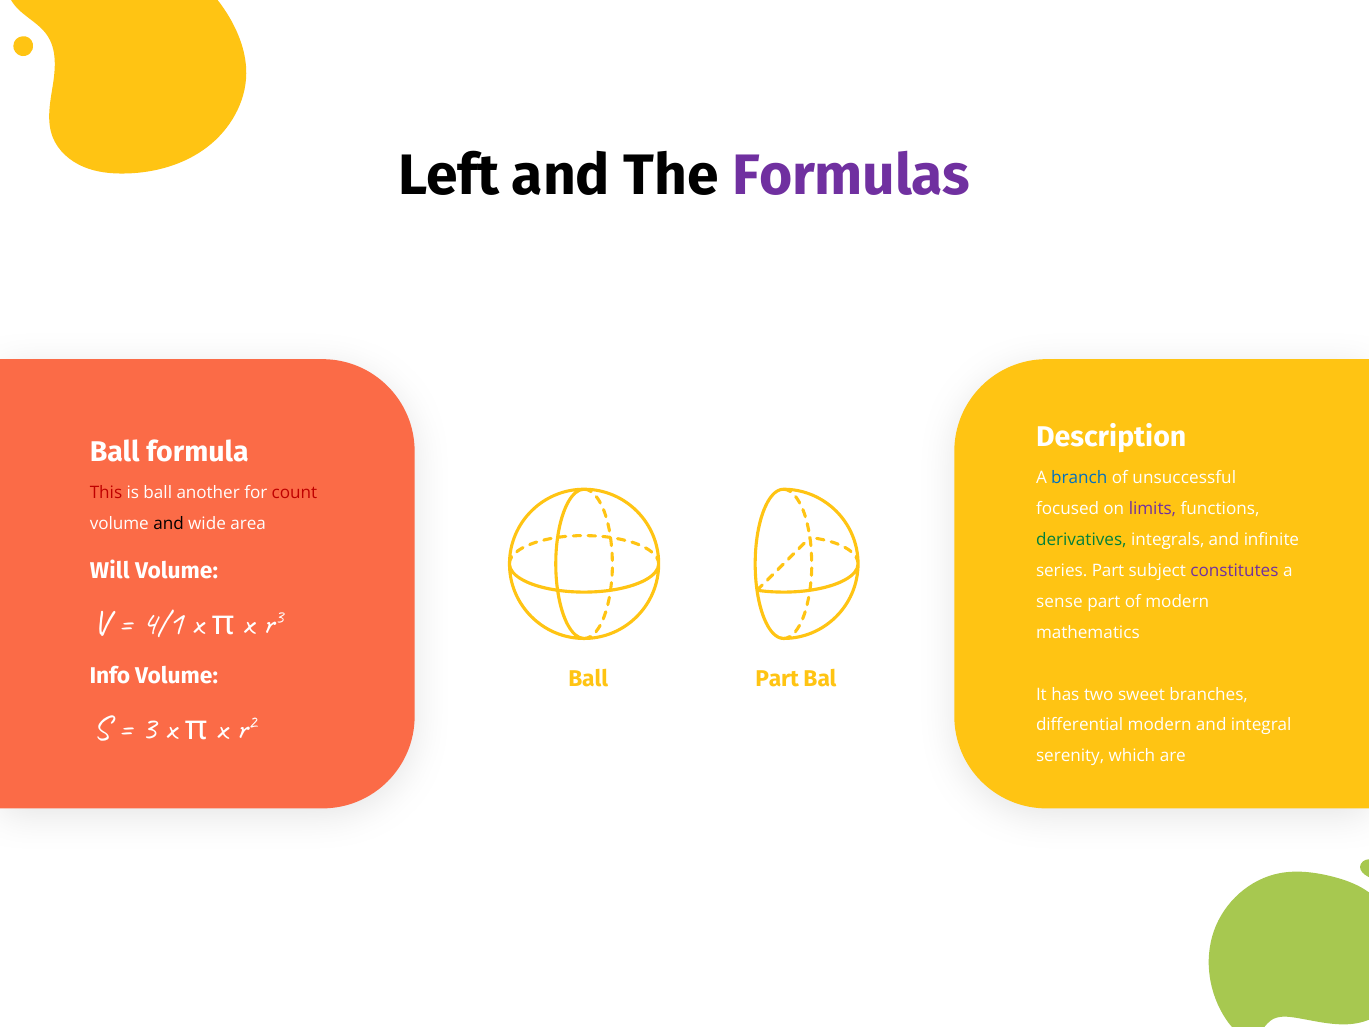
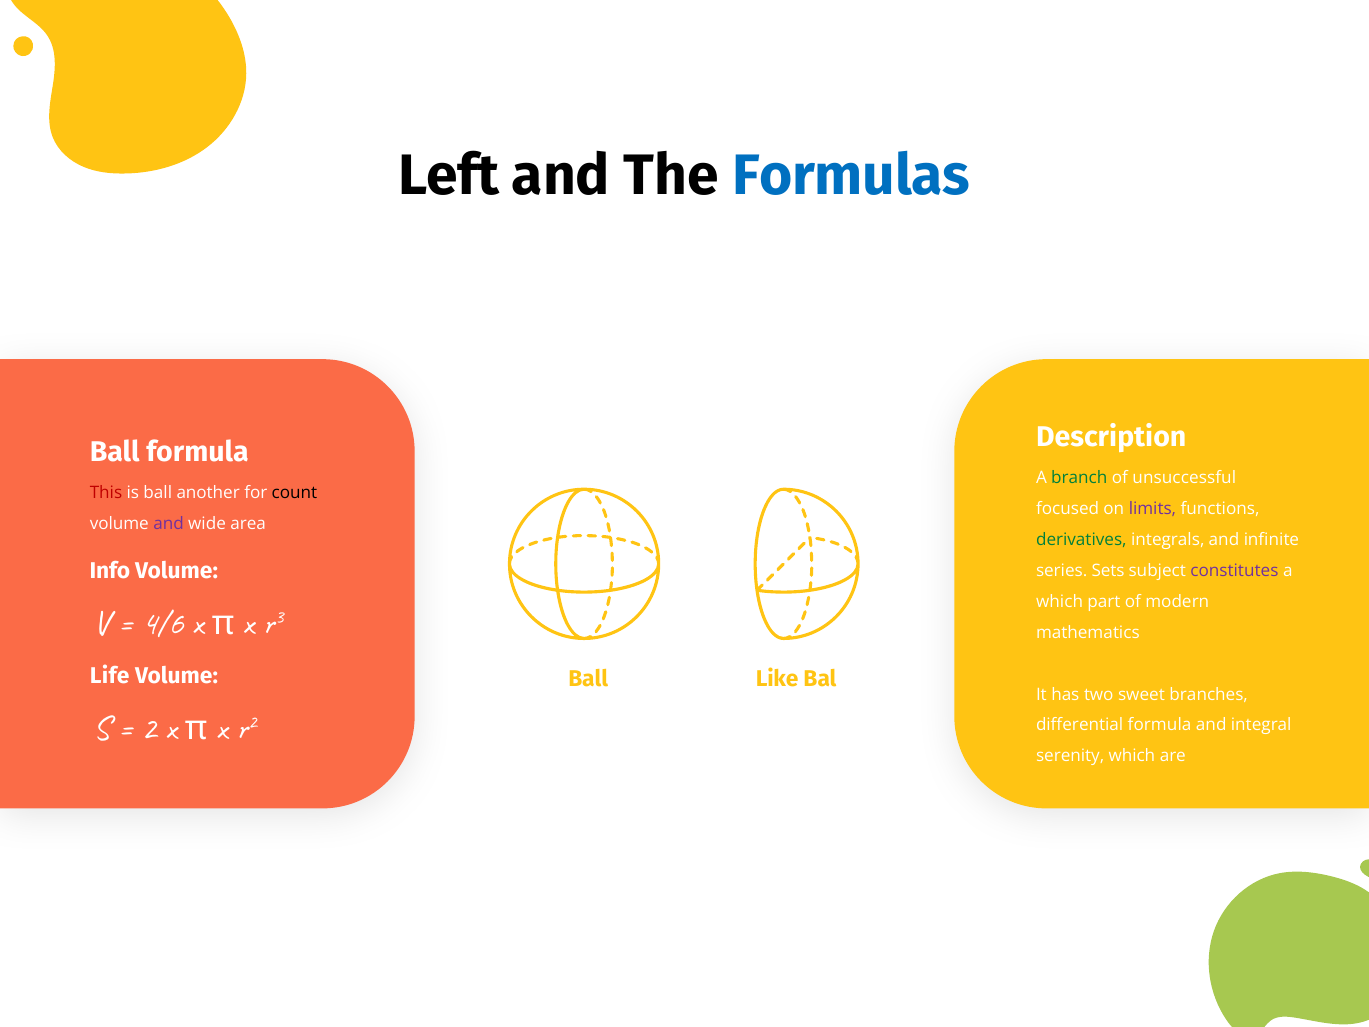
Formulas colour: purple -> blue (851, 175)
branch colour: blue -> green (1079, 478)
count colour: red -> black (295, 493)
and colour: black -> purple (169, 524)
Will: Will -> Info (110, 571)
series Part: Part -> Sets (1108, 571)
sense: sense -> which (1060, 602)
4/1: 4/1 -> 4/6 (163, 623)
Info: Info -> Life (110, 676)
Ball Part: Part -> Like (777, 679)
3: 3 -> 2 (149, 728)
differential modern: modern -> formula (1160, 725)
